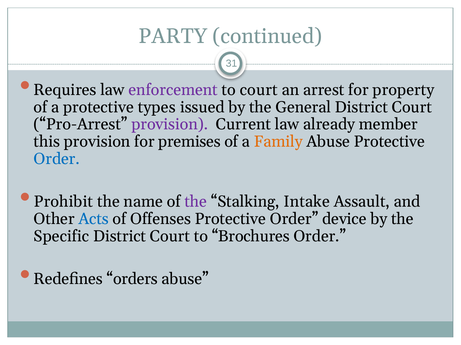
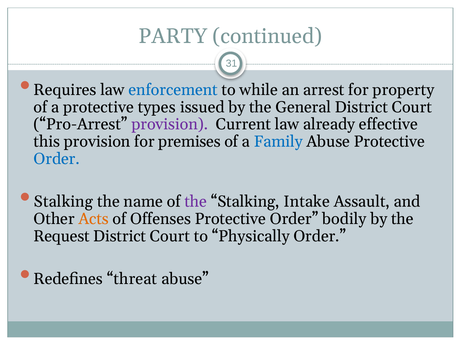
enforcement colour: purple -> blue (173, 90)
to court: court -> while (259, 90)
member: member -> effective (388, 125)
Family colour: orange -> blue (278, 142)
Prohibit: Prohibit -> Stalking (63, 202)
Acts colour: blue -> orange (94, 219)
device: device -> bodily (344, 219)
Specific: Specific -> Request (62, 237)
Brochures: Brochures -> Physically (251, 237)
orders: orders -> threat (132, 280)
